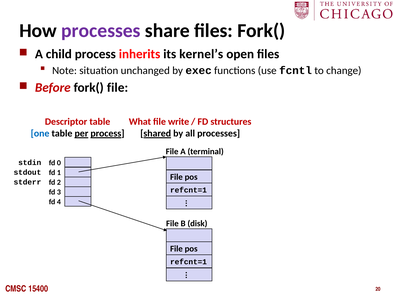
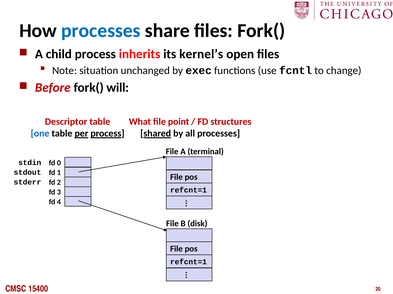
processes colour: purple -> blue (101, 31)
fork( file: file -> will (118, 88)
write: write -> point (179, 122)
